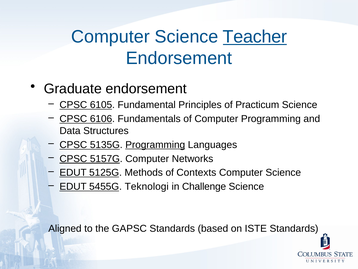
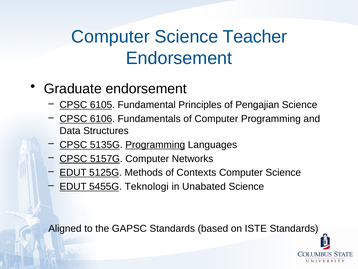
Teacher underline: present -> none (255, 37)
Practicum: Practicum -> Pengajian (257, 105)
Challenge: Challenge -> Unabated (204, 186)
